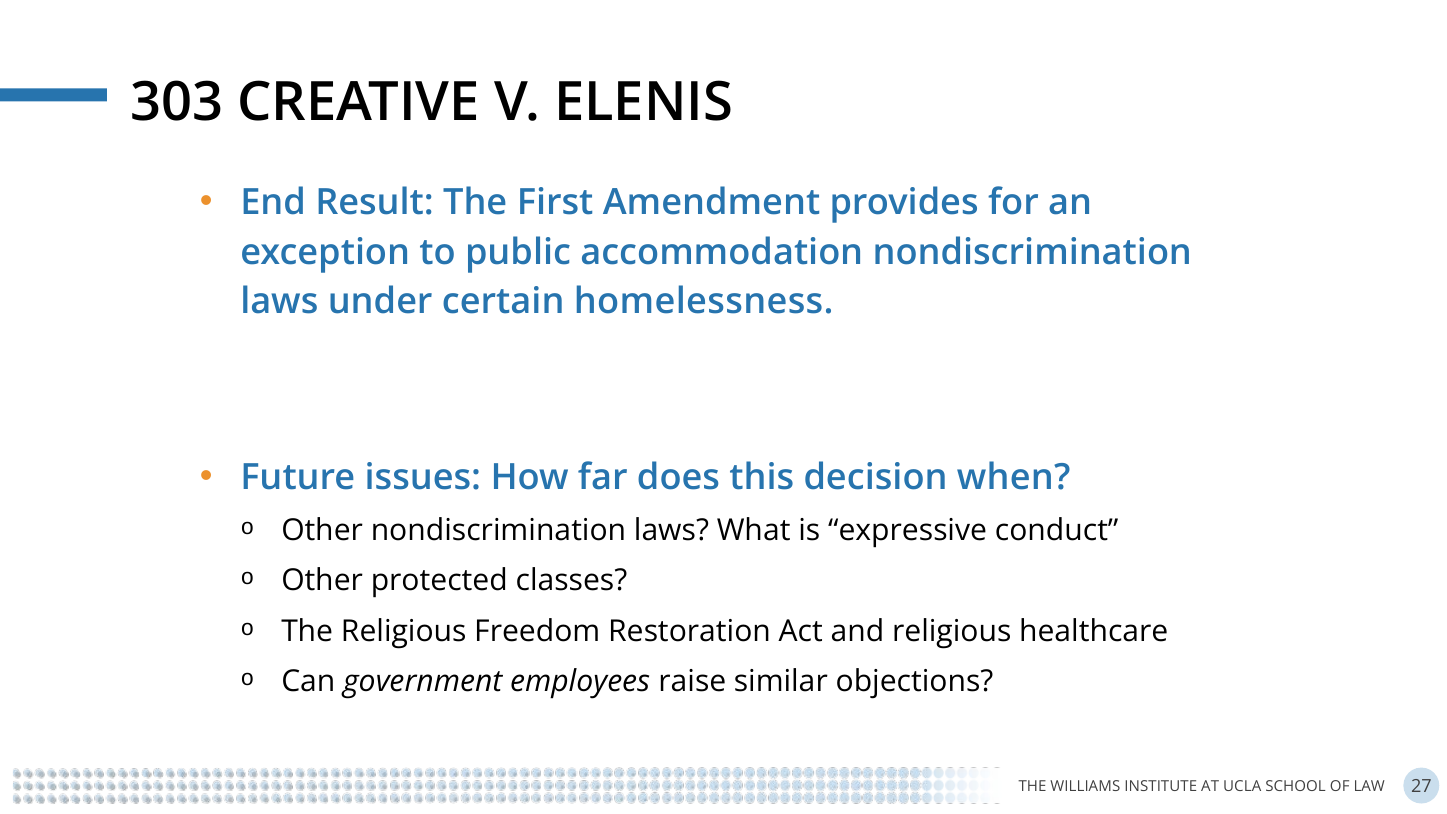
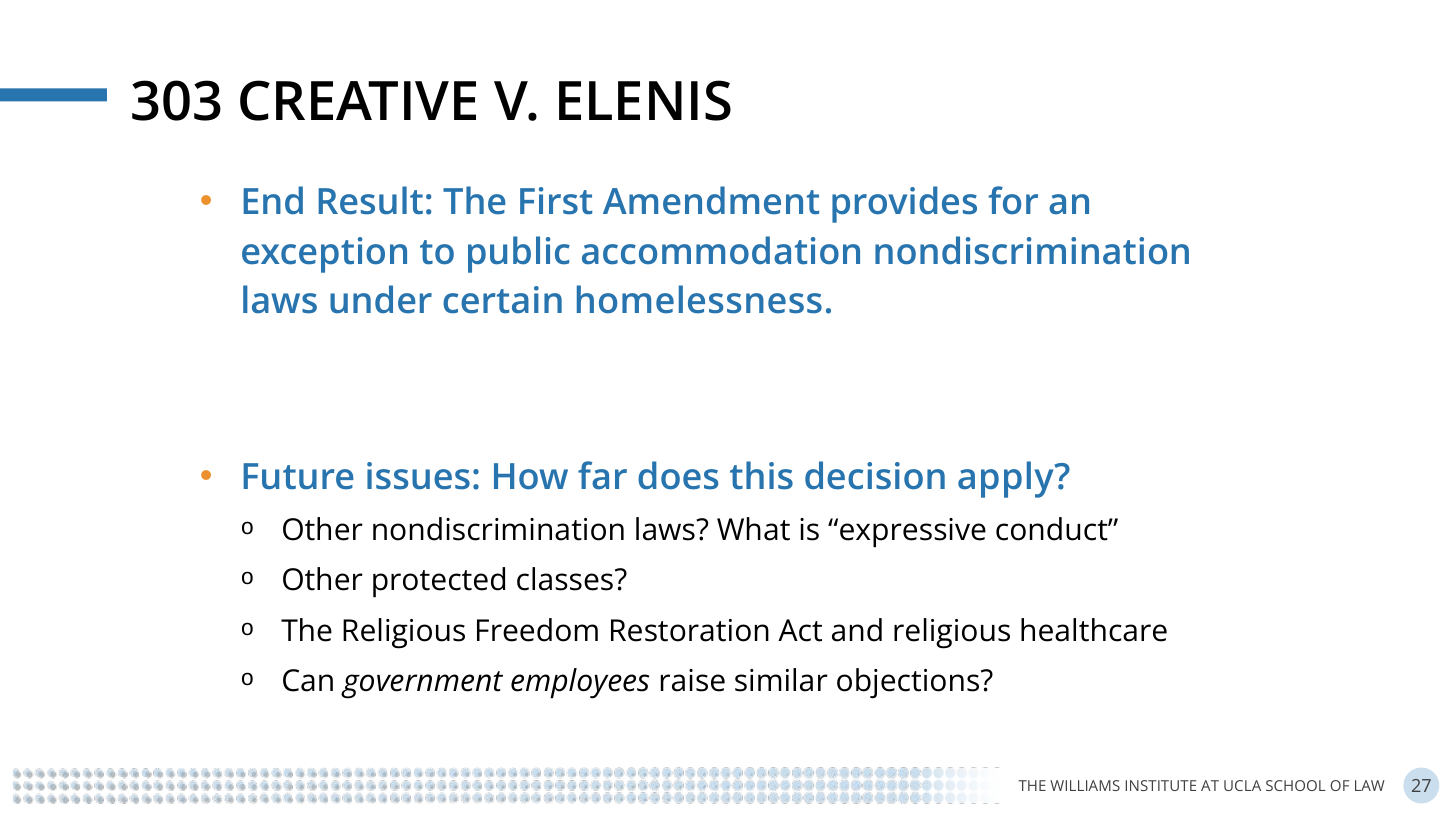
when: when -> apply (1014, 477)
